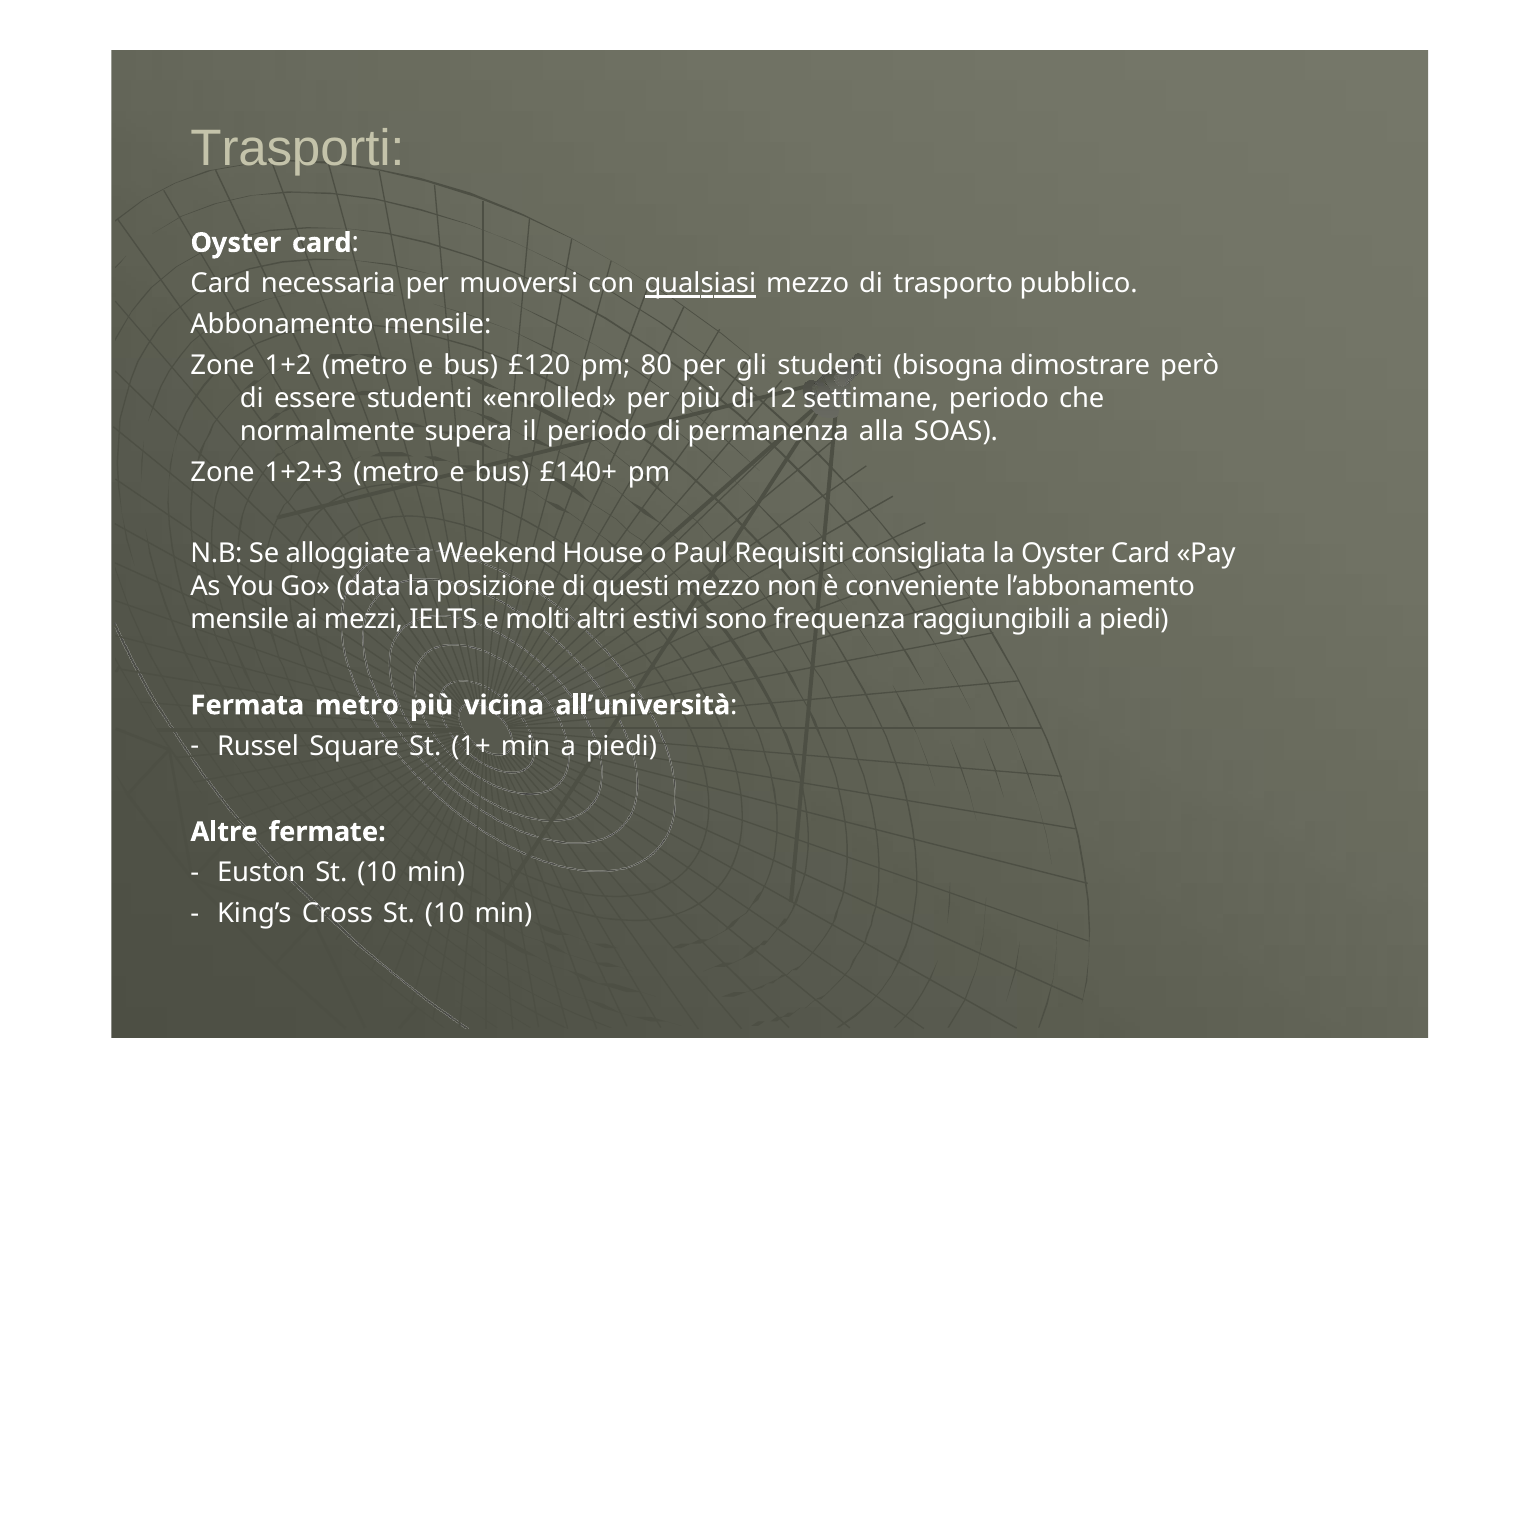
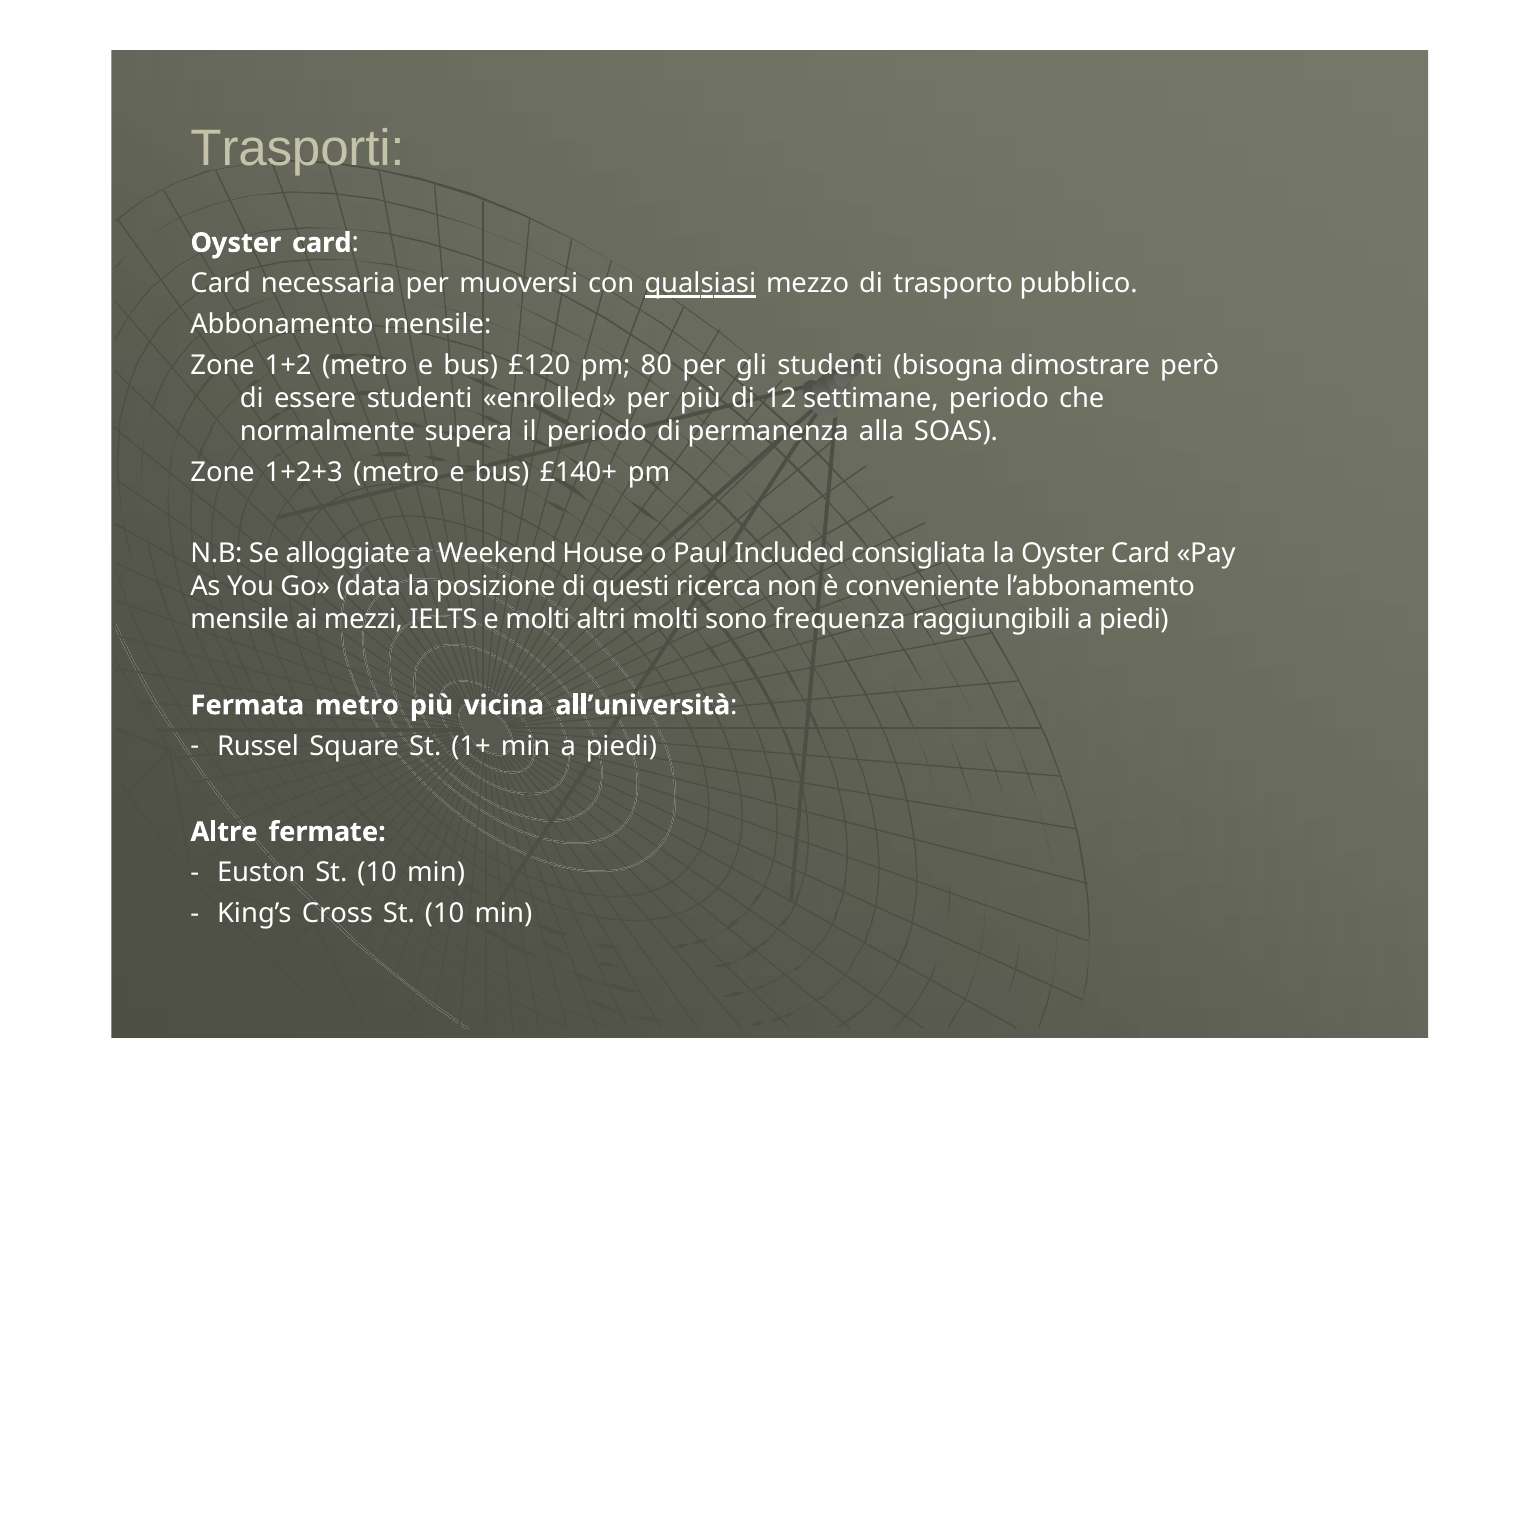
Requisiti: Requisiti -> Included (790, 554)
questi mezzo: mezzo -> ricerca (719, 586)
altri estivi: estivi -> molti (665, 619)
